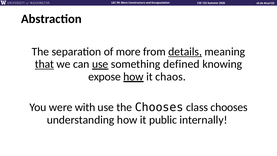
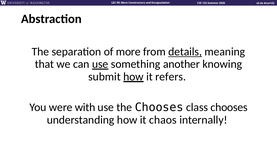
that underline: present -> none (44, 64)
defined: defined -> another (181, 64)
expose: expose -> submit (104, 77)
chaos: chaos -> refers (171, 77)
public: public -> chaos (163, 120)
